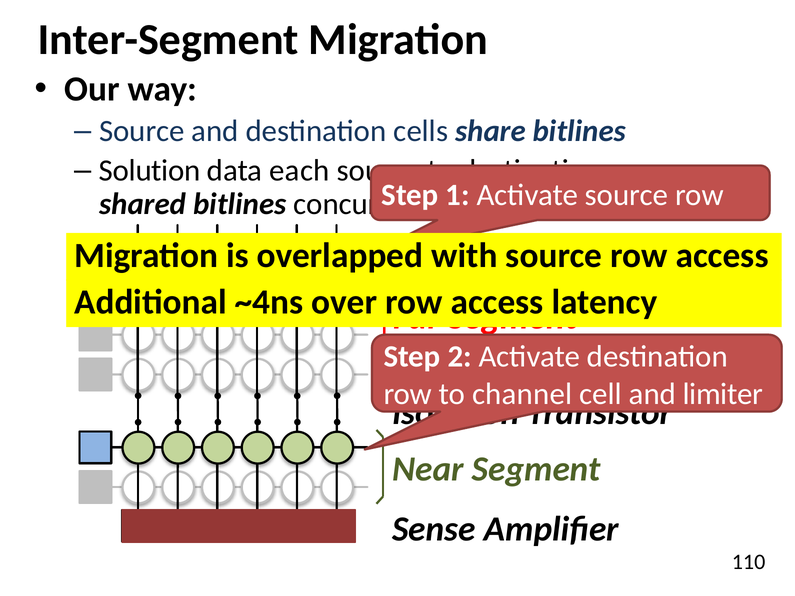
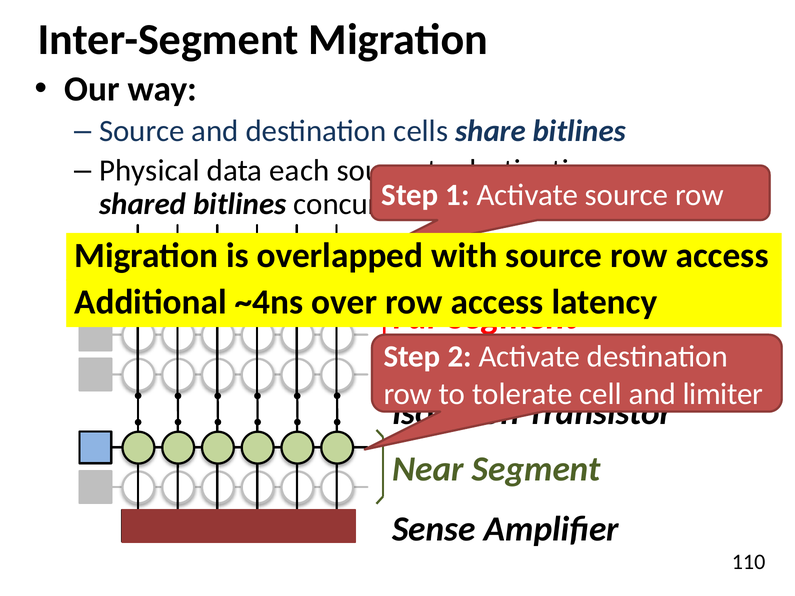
Solution: Solution -> Physical (149, 171)
channel: channel -> tolerate (522, 394)
